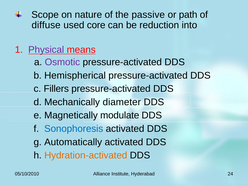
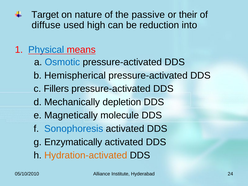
Scope: Scope -> Target (45, 15)
path: path -> their (188, 15)
core: core -> high (96, 25)
Physical colour: purple -> blue (46, 50)
Osmotic colour: purple -> blue (62, 62)
diameter: diameter -> depletion (122, 102)
modulate: modulate -> molecule (120, 115)
Automatically: Automatically -> Enzymatically (73, 142)
